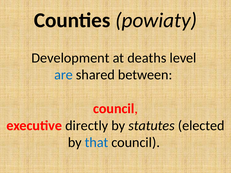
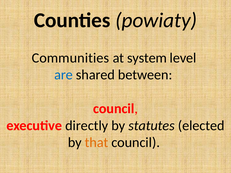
Development: Development -> Communities (70, 58)
deaths: deaths -> system (147, 58)
that colour: blue -> orange (97, 143)
